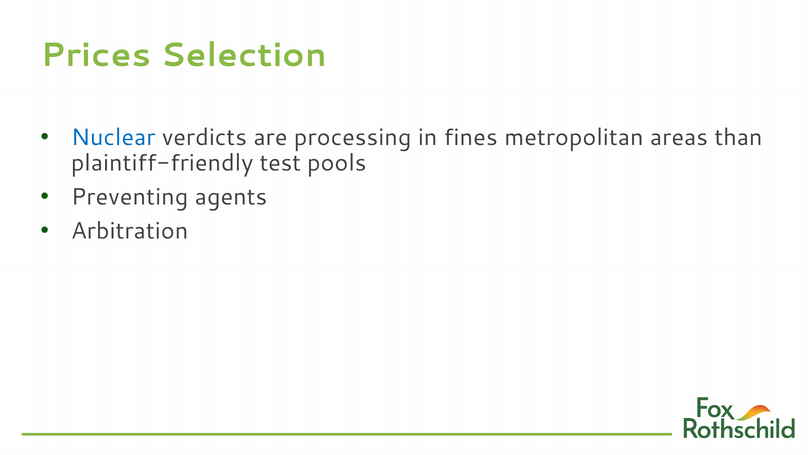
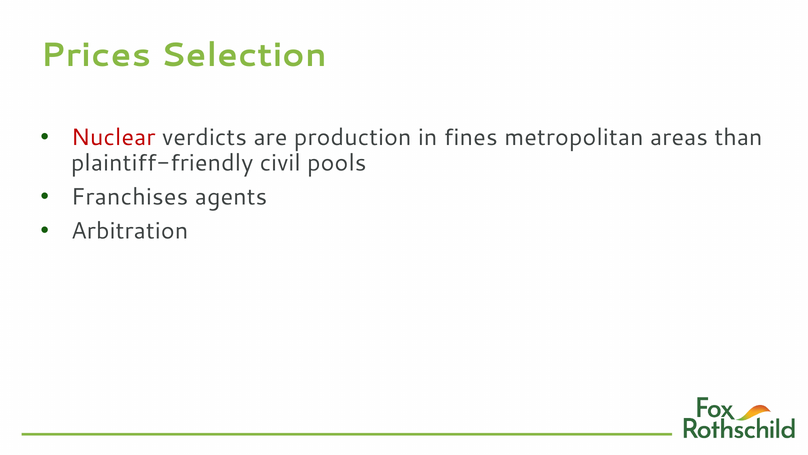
Nuclear colour: blue -> red (113, 137)
processing: processing -> production (353, 137)
test: test -> civil (280, 163)
Preventing: Preventing -> Franchises (130, 197)
